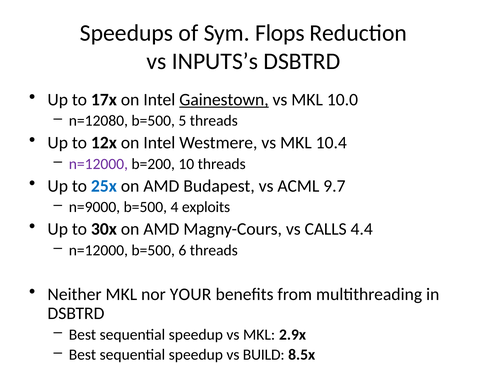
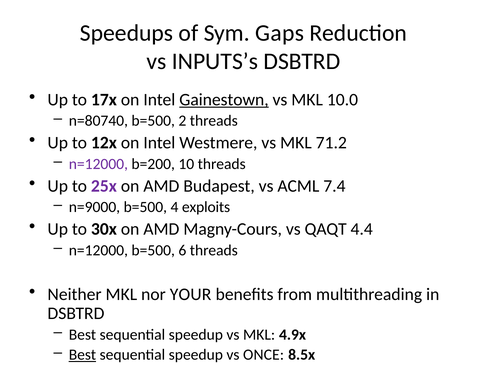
Flops: Flops -> Gaps (280, 33)
n=12080: n=12080 -> n=80740 (98, 120)
5: 5 -> 2 (182, 120)
10.4: 10.4 -> 71.2 (331, 143)
25x colour: blue -> purple (104, 186)
9.7: 9.7 -> 7.4 (334, 186)
CALLS: CALLS -> QAQT (326, 229)
2.9x: 2.9x -> 4.9x (293, 334)
Best underline: none -> present (82, 354)
BUILD: BUILD -> ONCE (264, 354)
